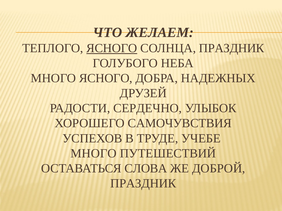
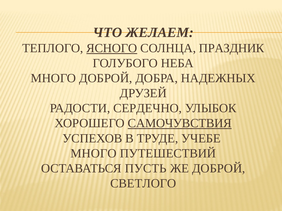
МНОГО ЯСНОГО: ЯСНОГО -> ДОБРОЙ (106, 78)
САМОЧУВСТВИЯ underline: none -> present (180, 124)
СЛОВА: СЛОВА -> ПУСТЬ (146, 169)
ПРАЗДНИК: ПРАЗДНИК -> СВЕТЛОГО (143, 184)
